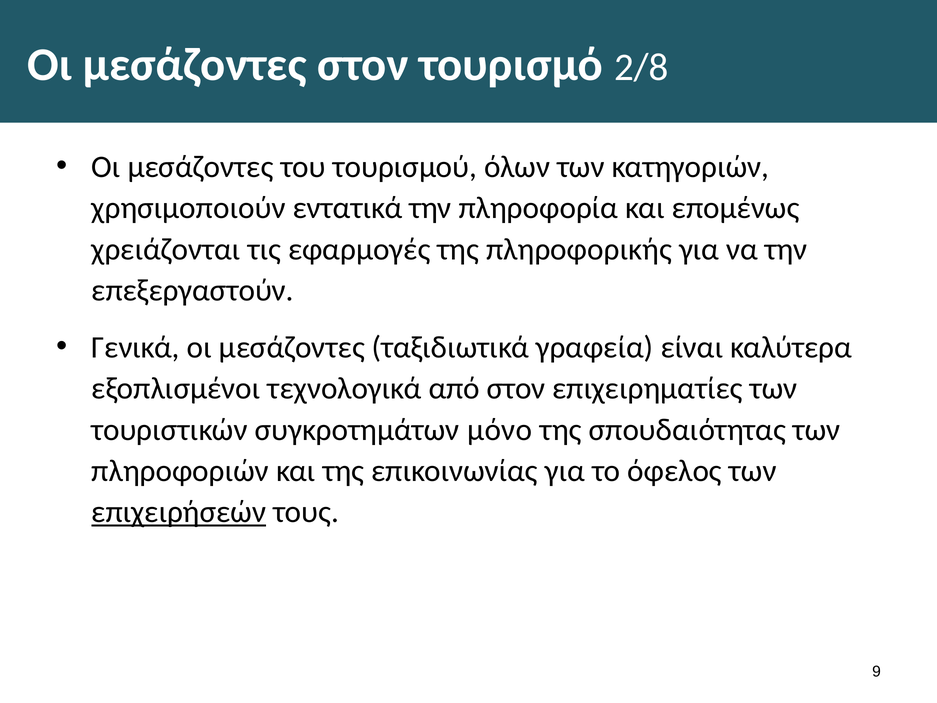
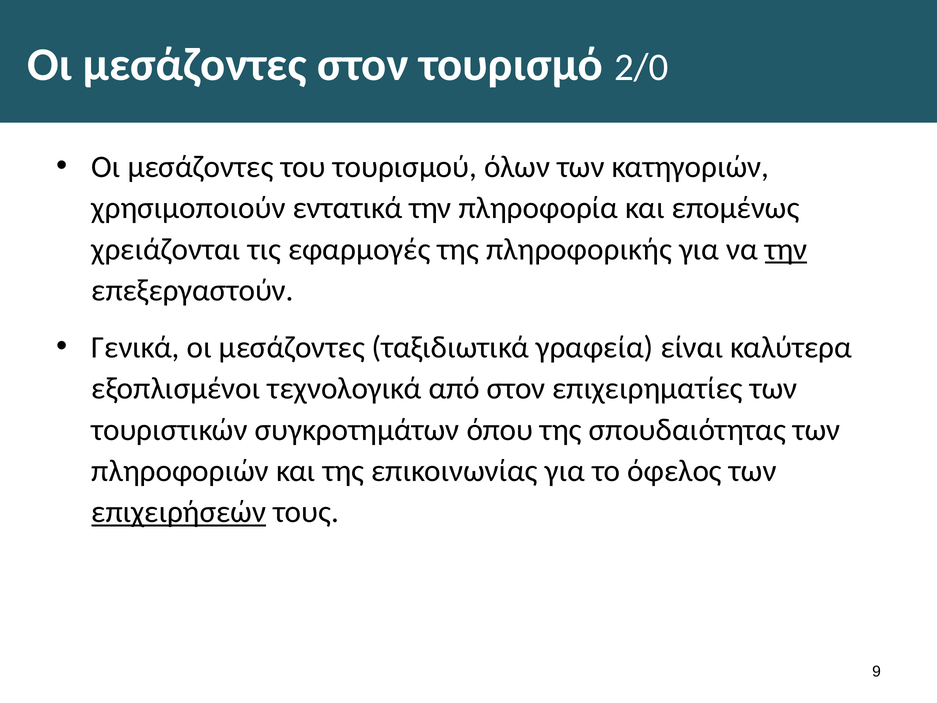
2/8: 2/8 -> 2/0 (641, 67)
την underline: none -> present (786, 249)
μόνο: μόνο -> όπου (500, 430)
